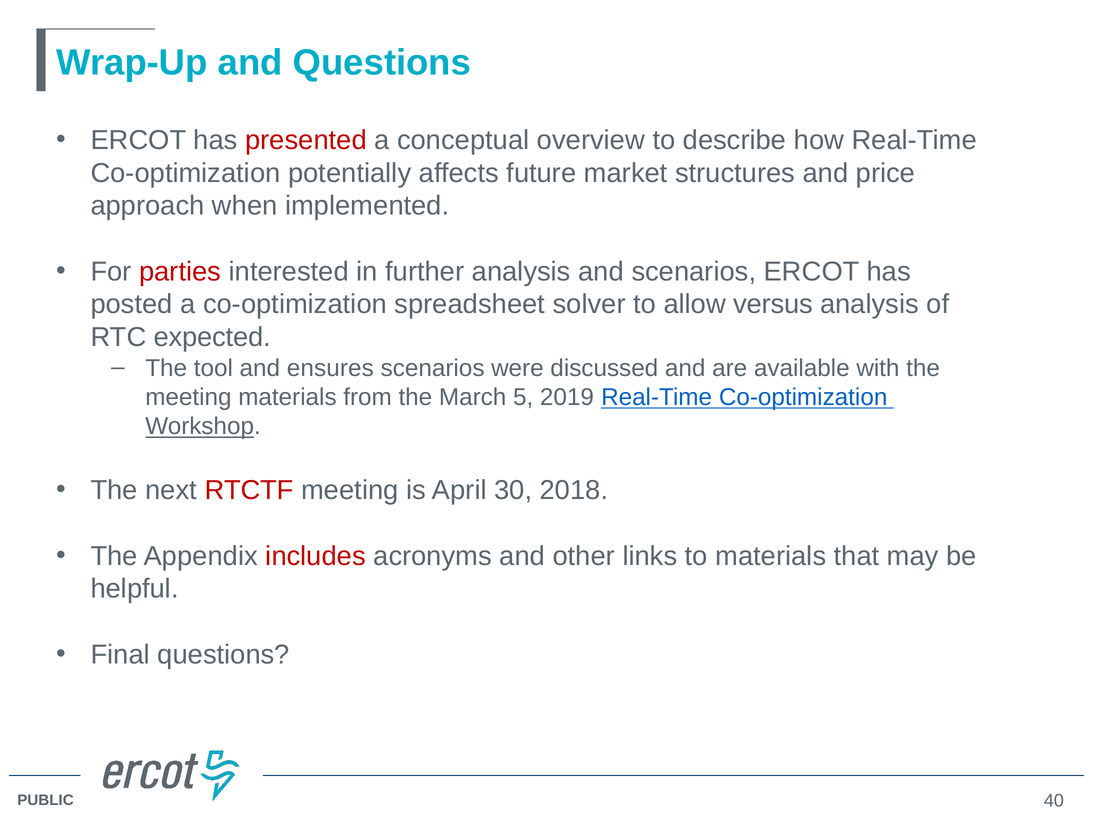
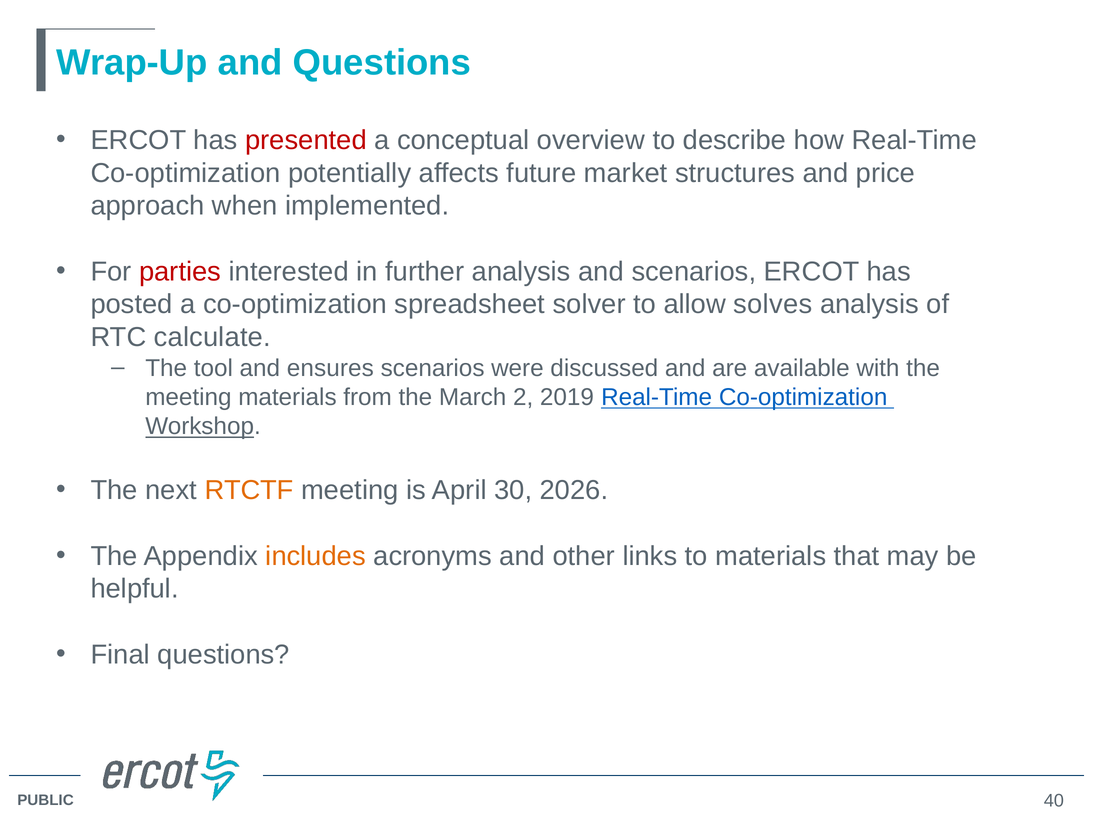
versus: versus -> solves (773, 304)
expected: expected -> calculate (212, 337)
5: 5 -> 2 (523, 397)
RTCTF colour: red -> orange (249, 491)
2018: 2018 -> 2026 (574, 491)
includes colour: red -> orange (316, 556)
